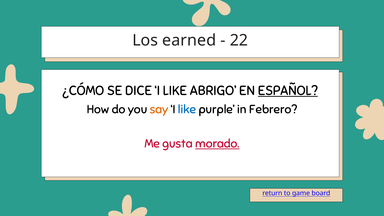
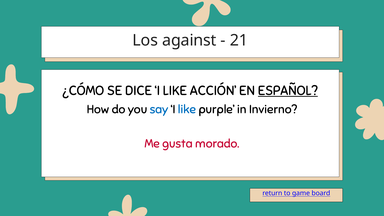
earned: earned -> against (189, 40)
22: 22 -> 21 (239, 40)
ABRIGO: ABRIGO -> ACCIÓN (213, 91)
say colour: orange -> blue (159, 109)
Febrero: Febrero -> Invierno (273, 109)
morado underline: present -> none (217, 144)
